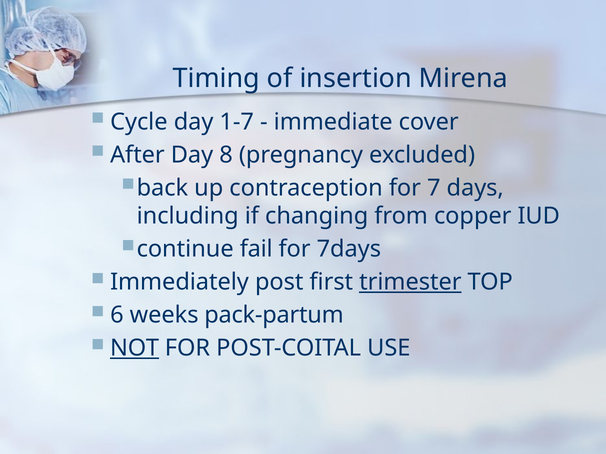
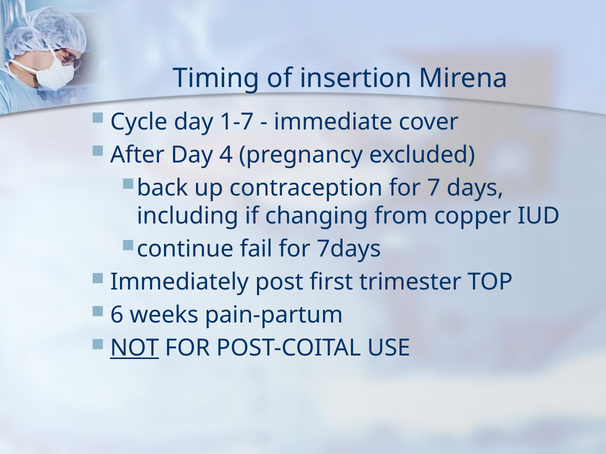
8: 8 -> 4 (226, 155)
trimester underline: present -> none (410, 282)
pack-partum: pack-partum -> pain-partum (274, 315)
